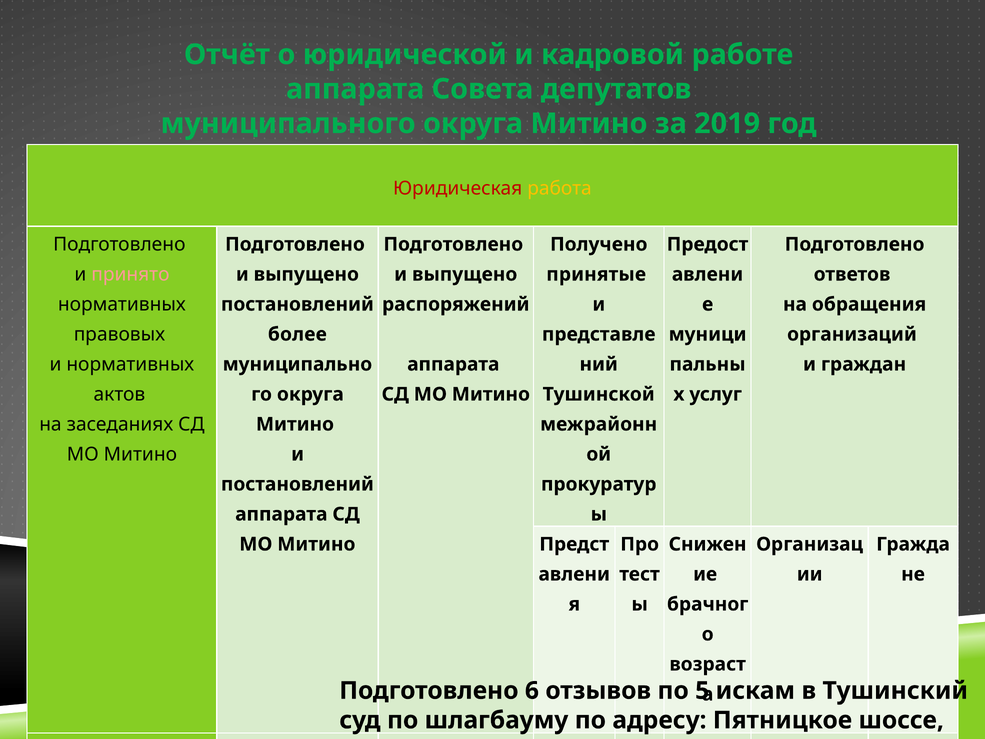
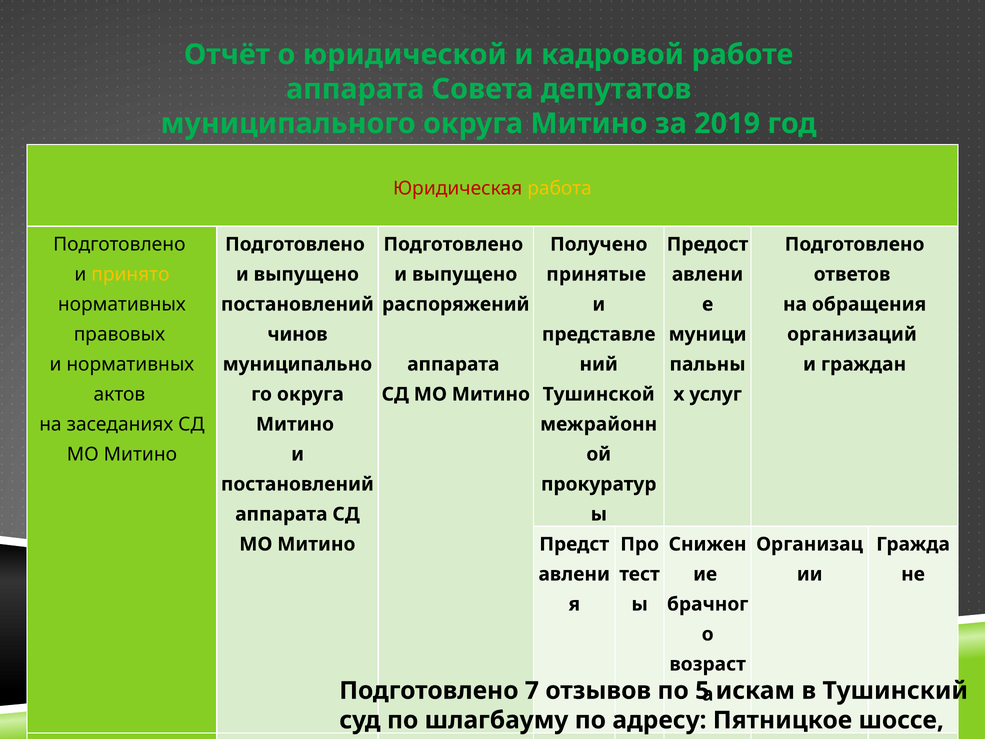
принято colour: pink -> yellow (130, 274)
более: более -> чинов (298, 334)
6: 6 -> 7 (532, 690)
